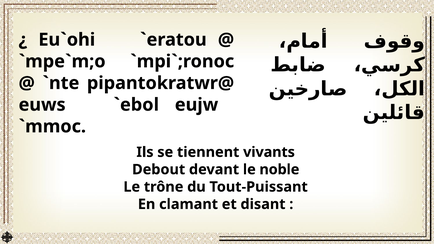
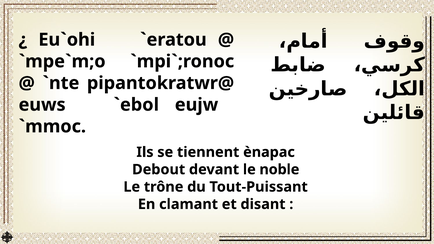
vivants: vivants -> ènapac (269, 152)
